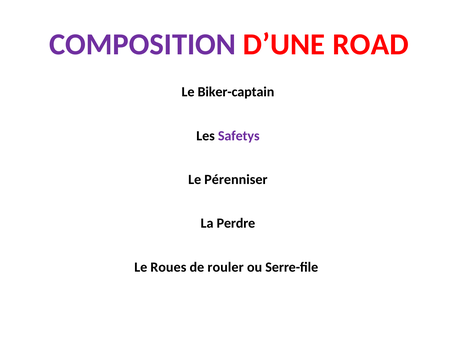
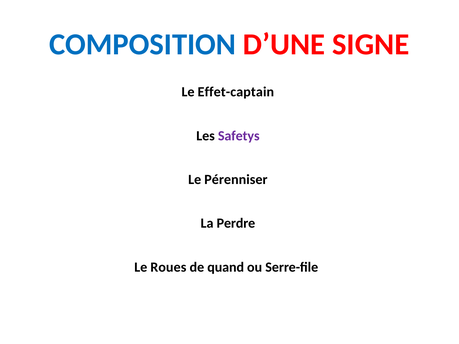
COMPOSITION colour: purple -> blue (143, 45)
ROAD: ROAD -> SIGNE (371, 45)
Biker-captain: Biker-captain -> Effet-captain (236, 92)
rouler: rouler -> quand (226, 267)
